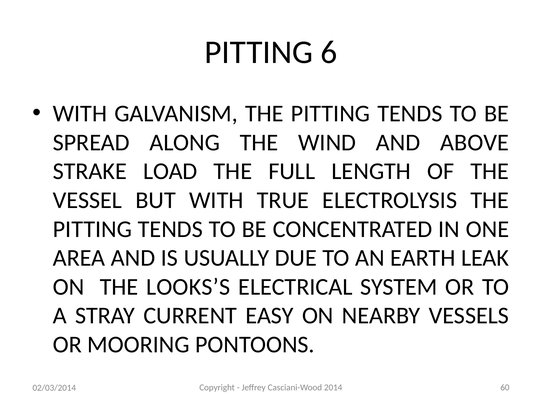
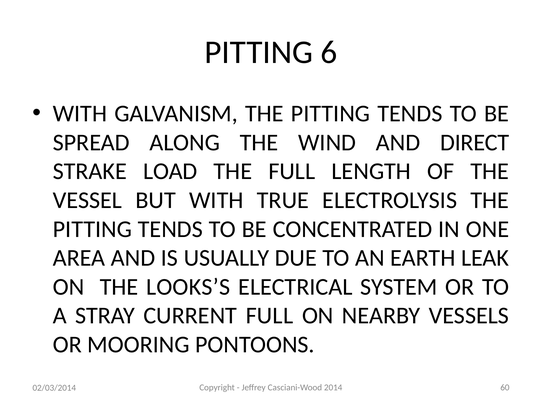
ABOVE: ABOVE -> DIRECT (475, 143)
CURRENT EASY: EASY -> FULL (269, 316)
